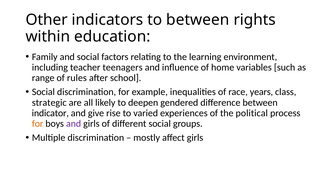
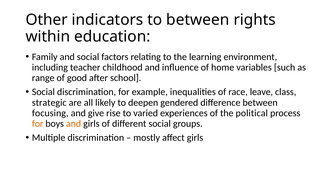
teenagers: teenagers -> childhood (123, 67)
rules: rules -> good (77, 78)
years: years -> leave (261, 92)
indicator: indicator -> focusing (50, 113)
and colour: purple -> orange (74, 124)
